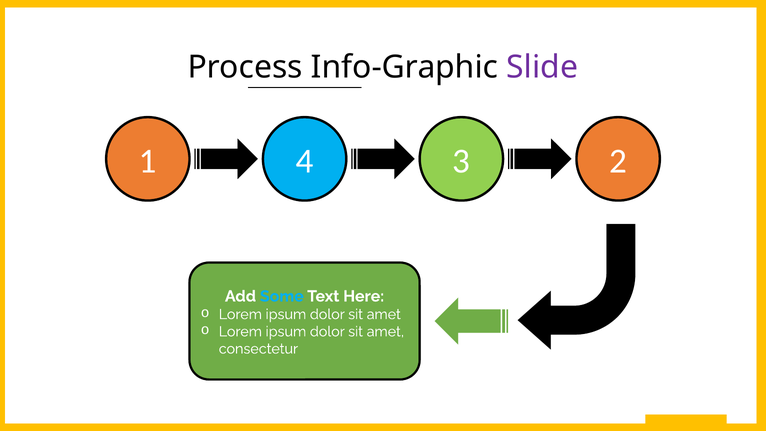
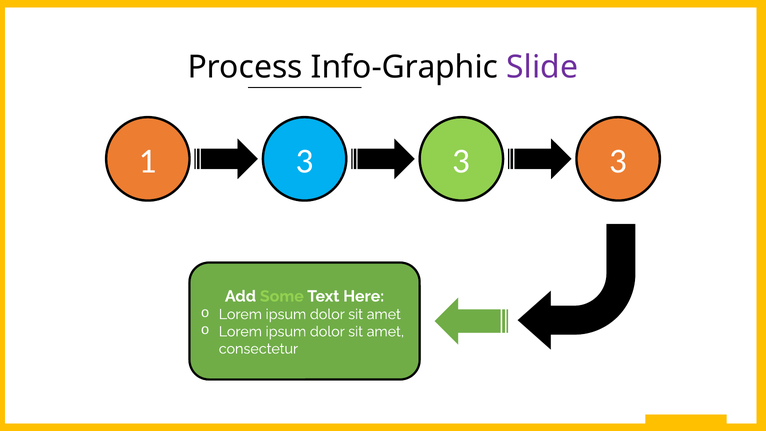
1 4: 4 -> 3 (305, 161)
2: 2 -> 3 (618, 161)
Some colour: light blue -> light green (282, 296)
